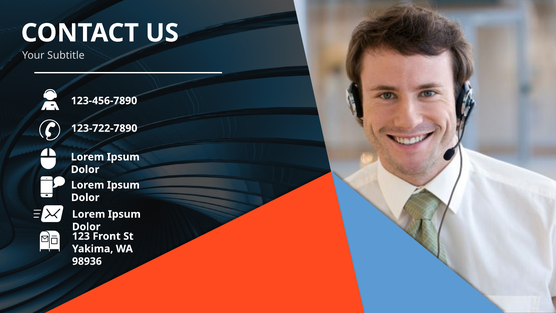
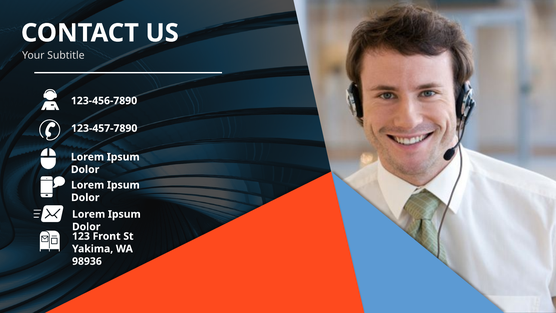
123-722-7890: 123-722-7890 -> 123-457-7890 (104, 128)
